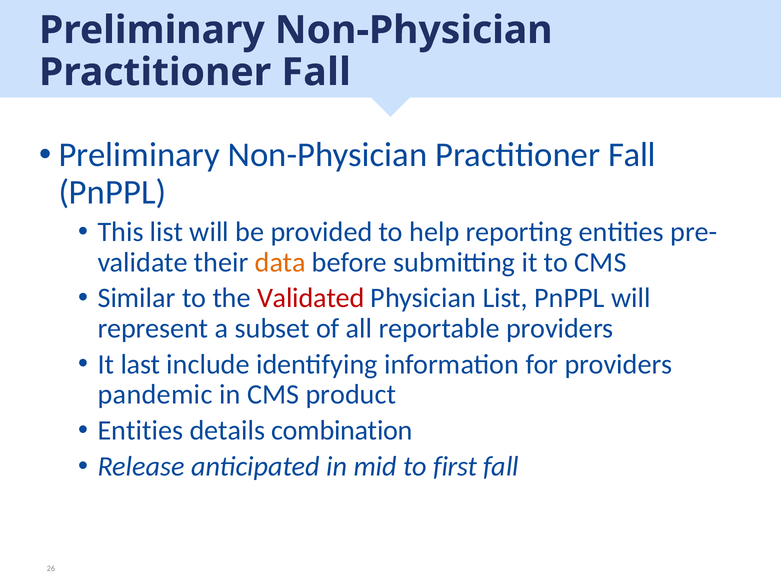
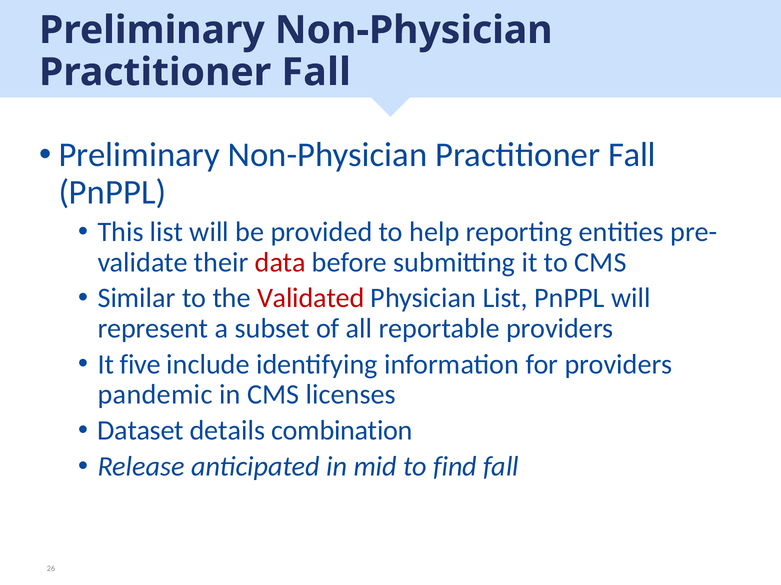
data colour: orange -> red (280, 263)
last: last -> five (140, 365)
product: product -> licenses (351, 395)
Entities: Entities -> Dataset (141, 431)
first: first -> find (455, 467)
